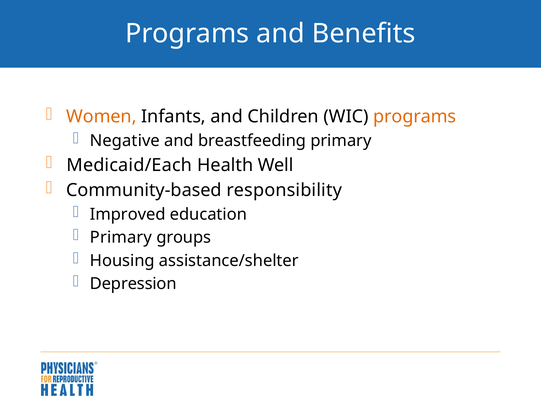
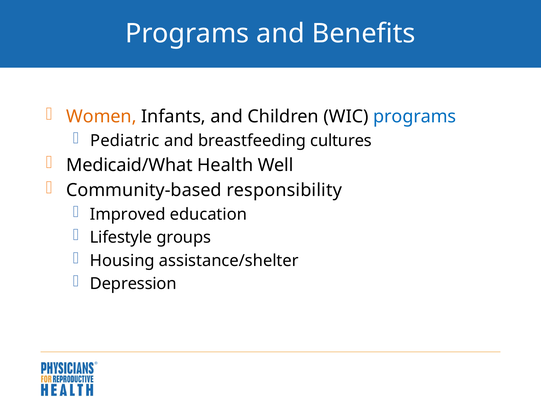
programs colour: orange -> blue (415, 117)
Negative: Negative -> Pediatric (125, 141)
breastfeeding primary: primary -> cultures (341, 141)
Medicaid/Each: Medicaid/Each -> Medicaid/What (129, 165)
Primary: Primary -> Lifestyle (121, 237)
